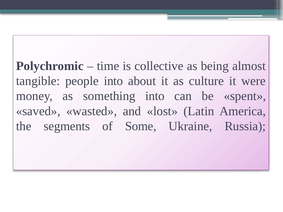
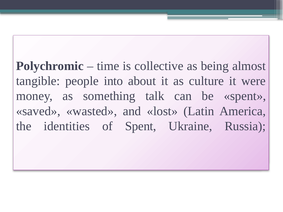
something into: into -> talk (155, 96)
segments: segments -> identities (67, 126)
of Some: Some -> Spent (141, 126)
